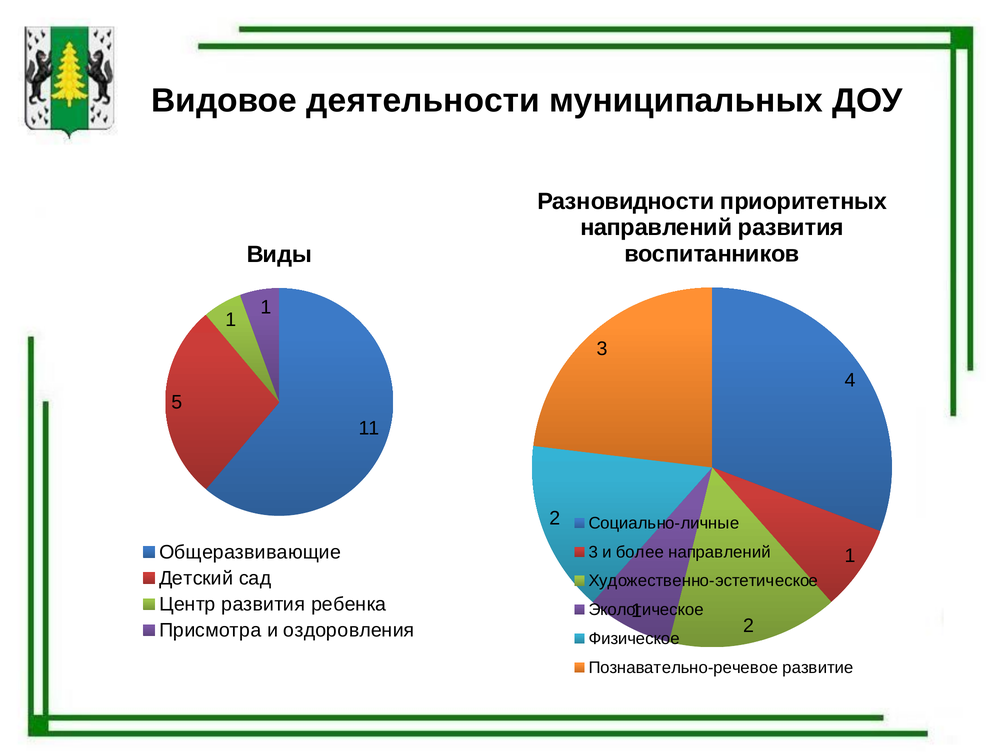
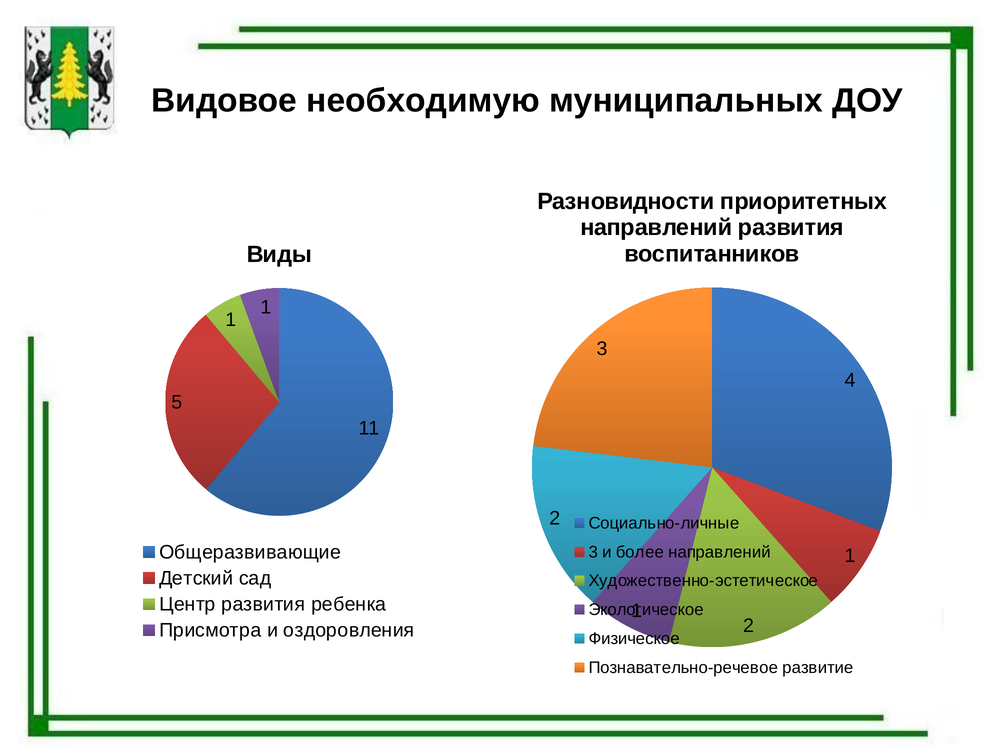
деятельности: деятельности -> необходимую (423, 101)
